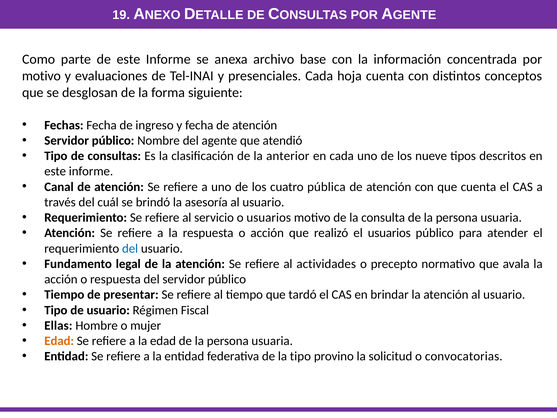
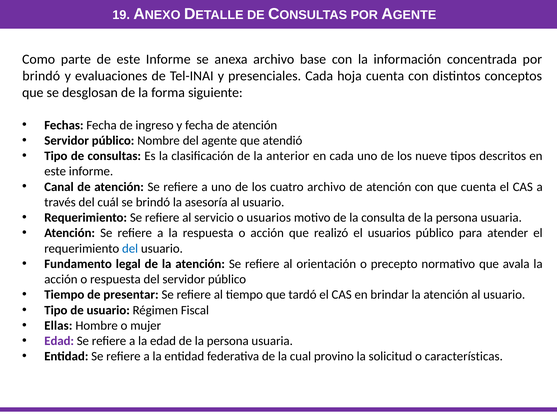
motivo: motivo -> brindó (41, 76)
cuatro pública: pública -> archivo (326, 187)
actividades: actividades -> orientación (326, 264)
Edad colour: orange -> purple (59, 341)
la tipo: tipo -> cual (300, 356)
convocatorias: convocatorias -> características (464, 356)
